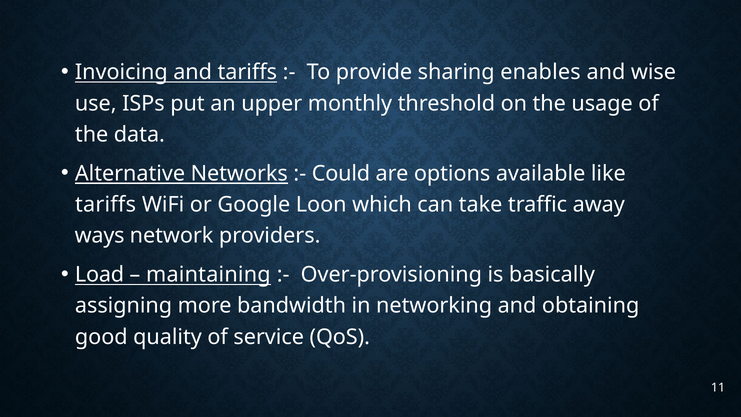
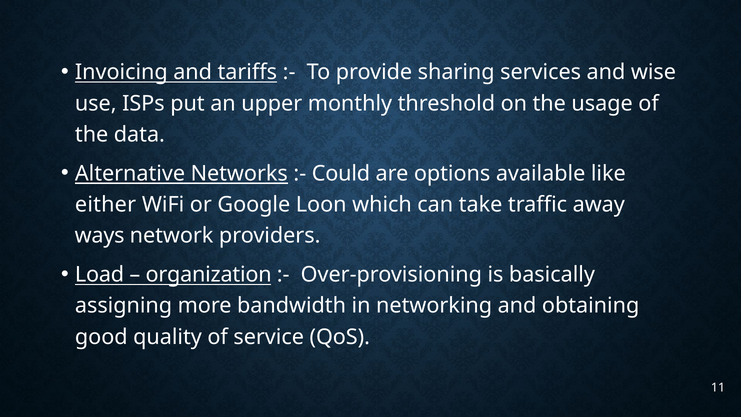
enables: enables -> services (541, 72)
tariffs: tariffs -> either (106, 204)
maintaining: maintaining -> organization (209, 274)
